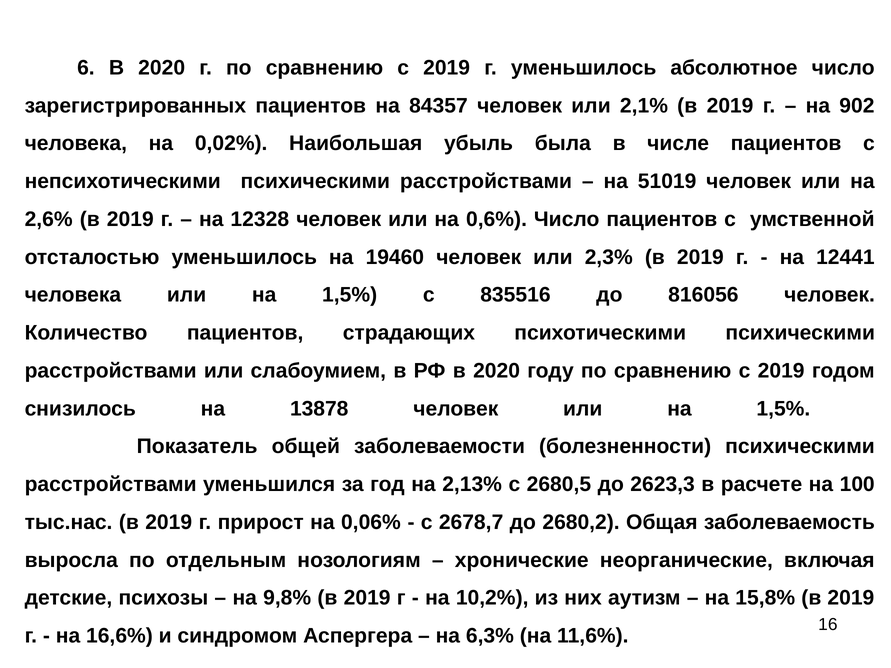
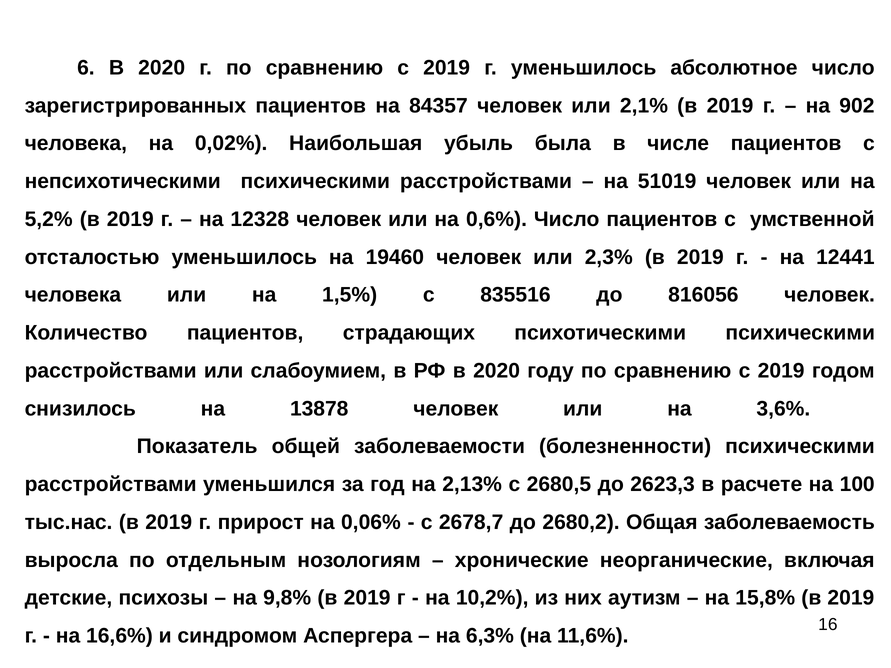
2,6%: 2,6% -> 5,2% (49, 219)
человек или на 1,5%: 1,5% -> 3,6% (783, 409)
